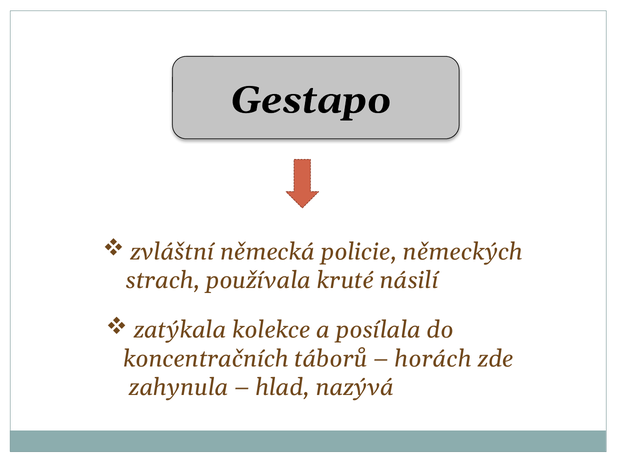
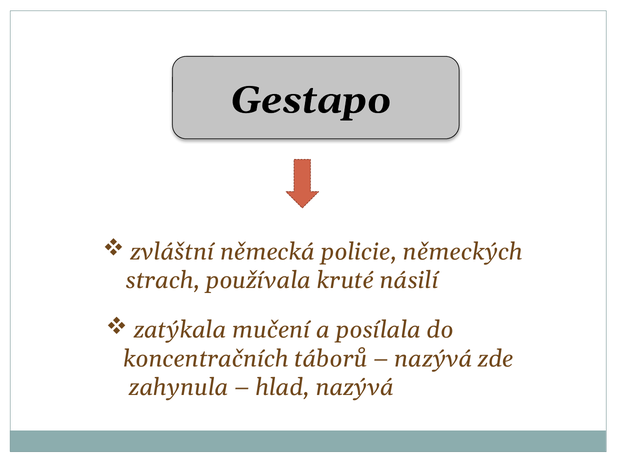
kolekce: kolekce -> mučení (271, 331)
horách: horách -> nazývá (433, 359)
